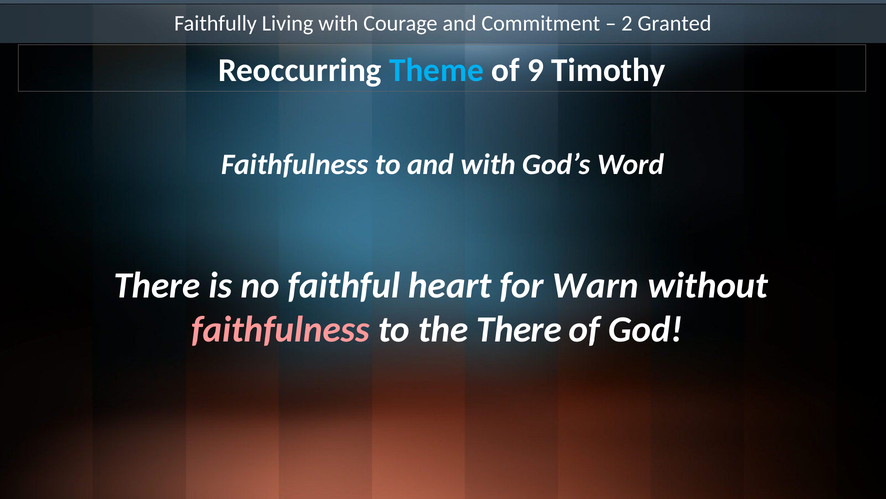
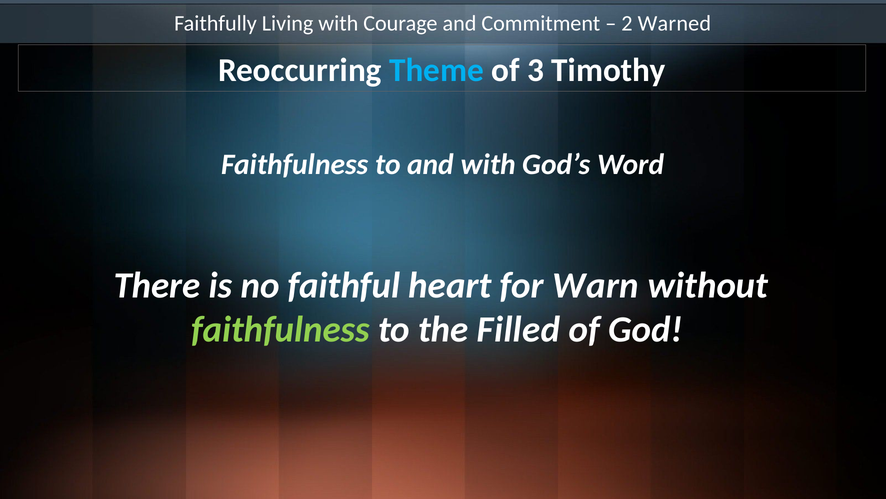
Granted: Granted -> Warned (674, 23)
9: 9 -> 3 (536, 70)
faithfulness colour: pink -> light green (280, 329)
the There: There -> Filled (519, 329)
